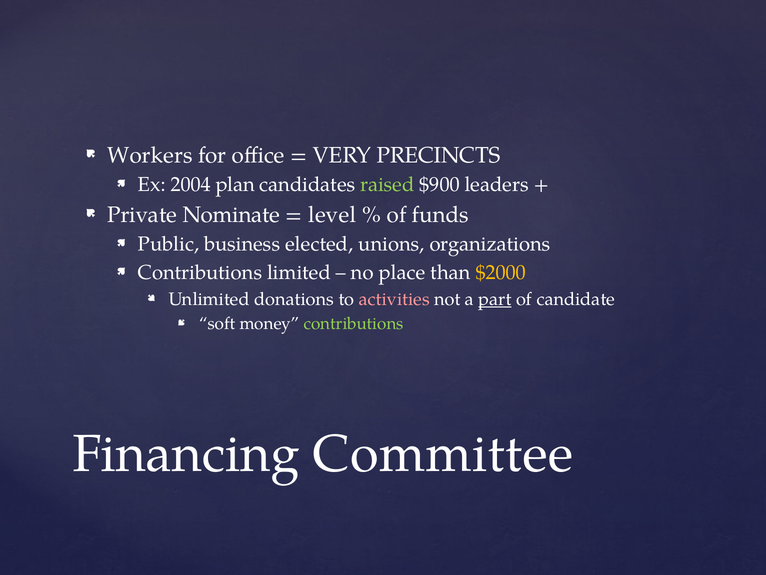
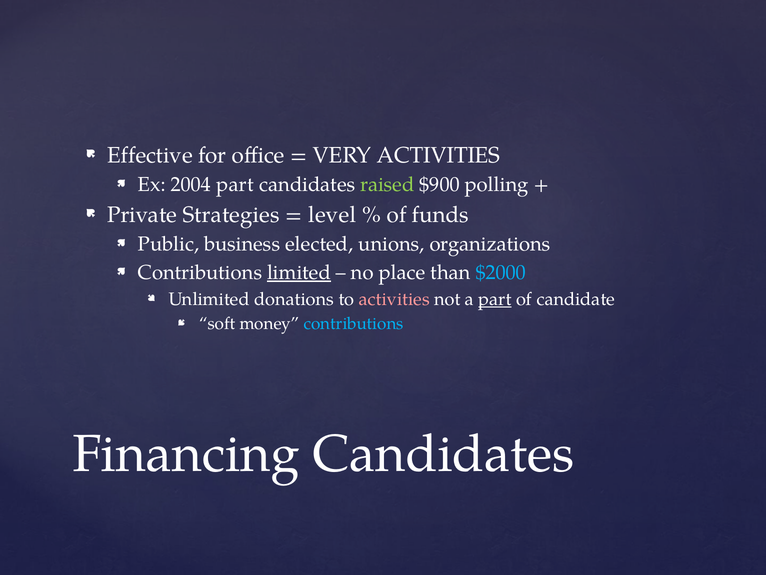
Workers: Workers -> Effective (150, 155)
VERY PRECINCTS: PRECINCTS -> ACTIVITIES (438, 155)
2004 plan: plan -> part (235, 185)
leaders: leaders -> polling (497, 185)
Nominate: Nominate -> Strategies (231, 215)
limited underline: none -> present (299, 272)
$2000 colour: yellow -> light blue (501, 272)
contributions colour: light green -> light blue (354, 323)
Financing Committee: Committee -> Candidates (443, 454)
